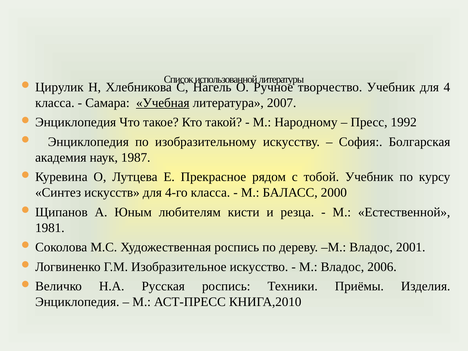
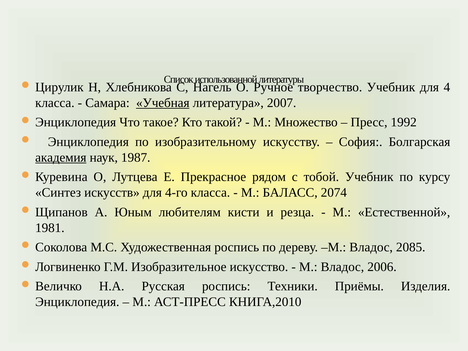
Народному: Народному -> Множество (306, 122)
академия underline: none -> present (61, 157)
2000: 2000 -> 2074 (334, 193)
2001: 2001 -> 2085 (411, 247)
